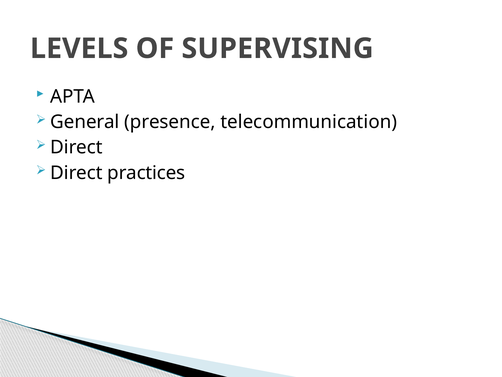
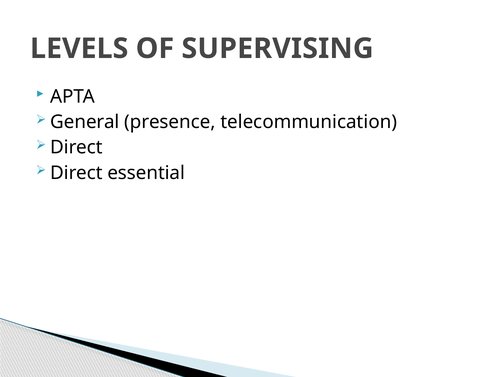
practices: practices -> essential (146, 173)
